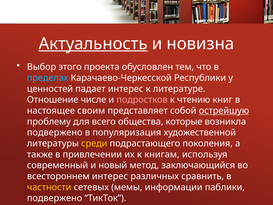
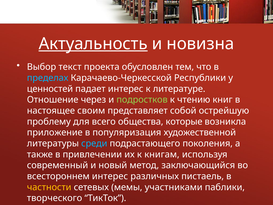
этого: этого -> текст (70, 67)
числе: числе -> через (93, 100)
подростков colour: pink -> light green (142, 100)
острейшую underline: present -> none (224, 111)
подвержено: подвержено -> приложение (55, 132)
среди colour: yellow -> light blue (94, 143)
сравнить: сравнить -> пистаель (203, 176)
информации: информации -> участниками (174, 187)
подвержено: подвержено -> творческого (55, 198)
